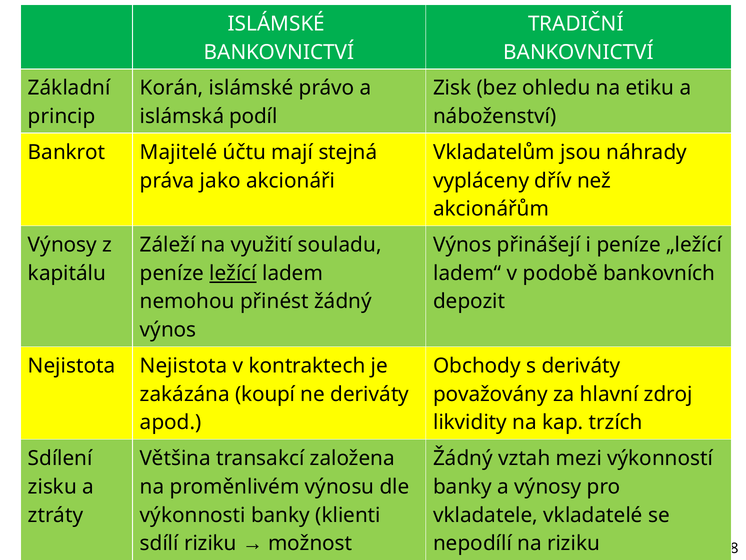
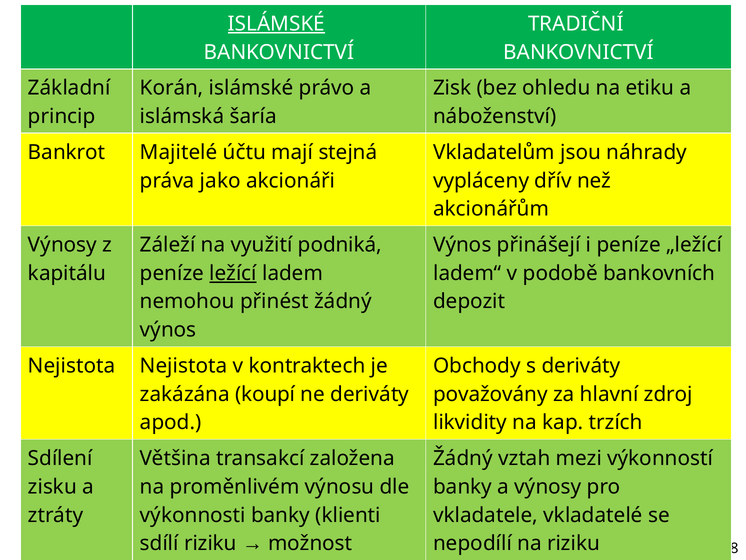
ISLÁMSKÉ underline: none -> present (276, 24)
podíl: podíl -> šaría (253, 116)
souladu: souladu -> podniká (340, 245)
